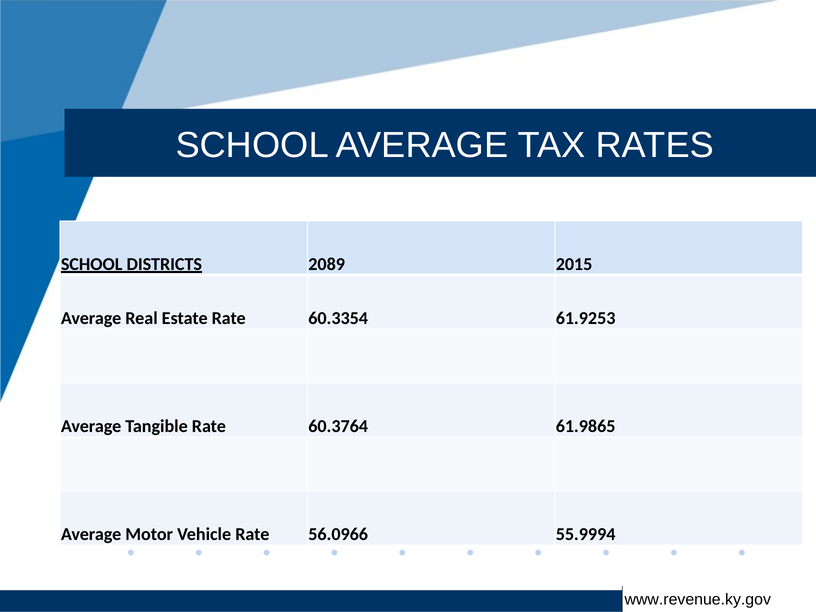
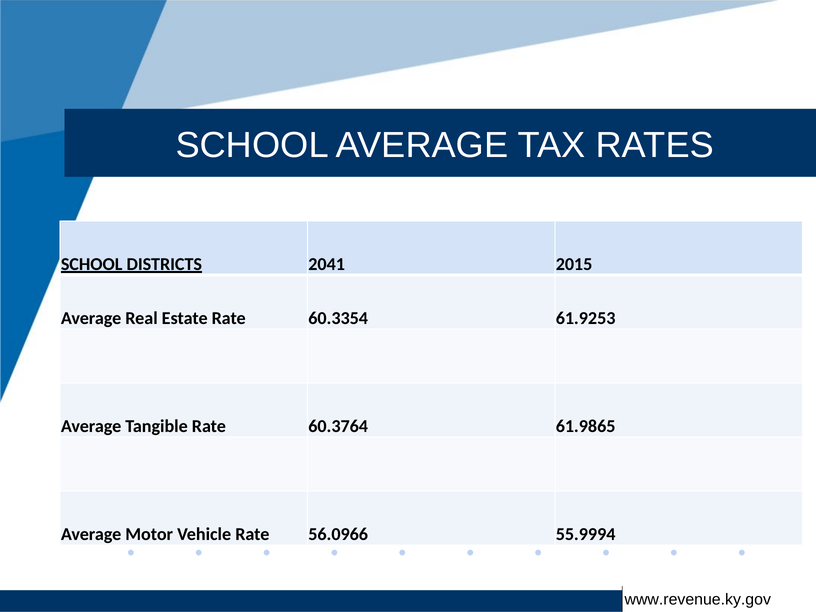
2089: 2089 -> 2041 (327, 264)
